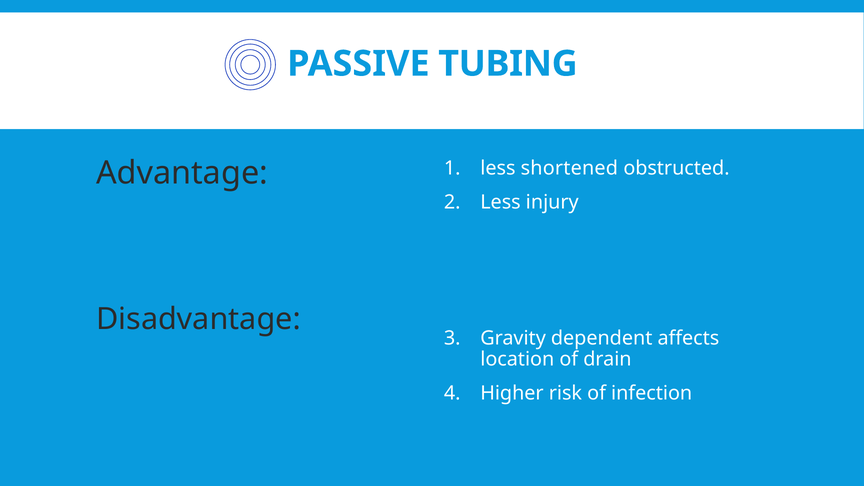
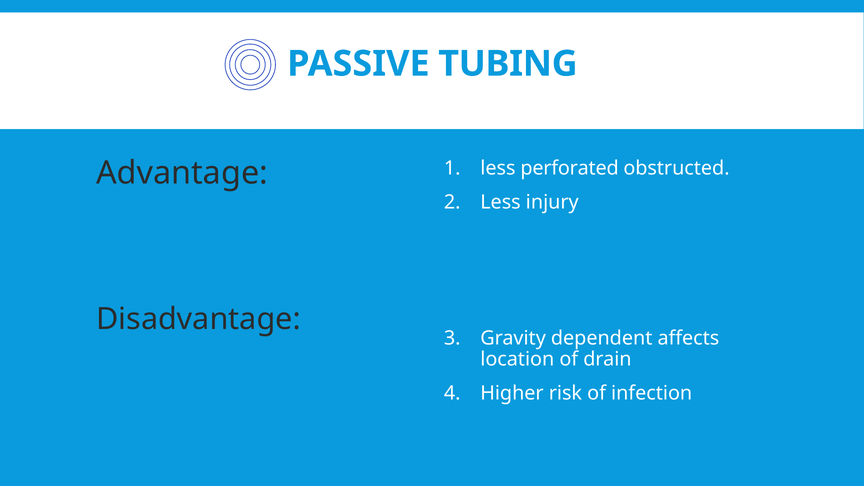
shortened: shortened -> perforated (570, 168)
